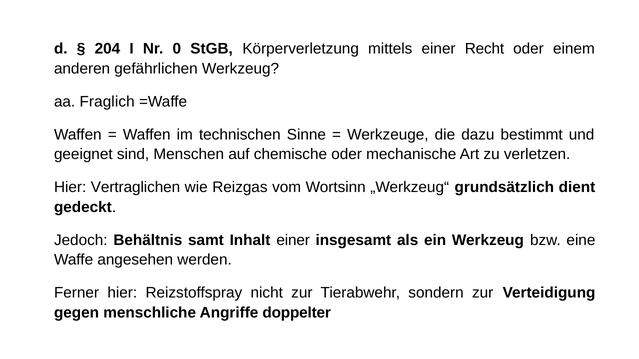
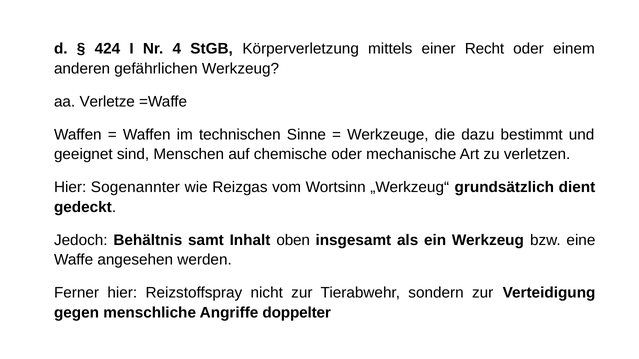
204: 204 -> 424 (107, 49)
0: 0 -> 4 (177, 49)
Fraglich: Fraglich -> Verletze (107, 102)
Vertraglichen: Vertraglichen -> Sogenannter (135, 188)
Inhalt einer: einer -> oben (293, 240)
